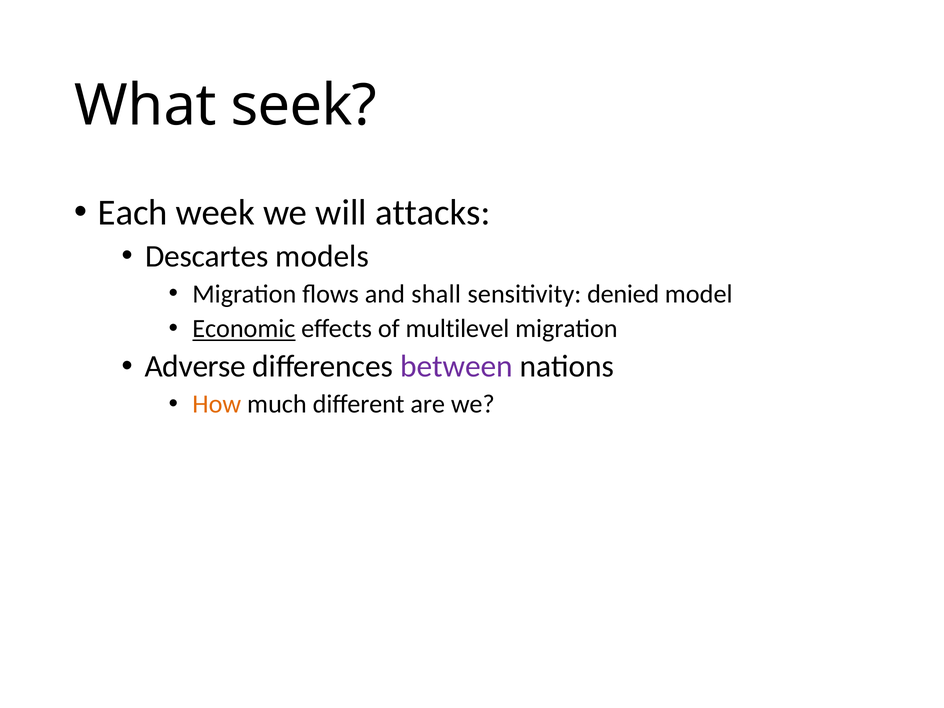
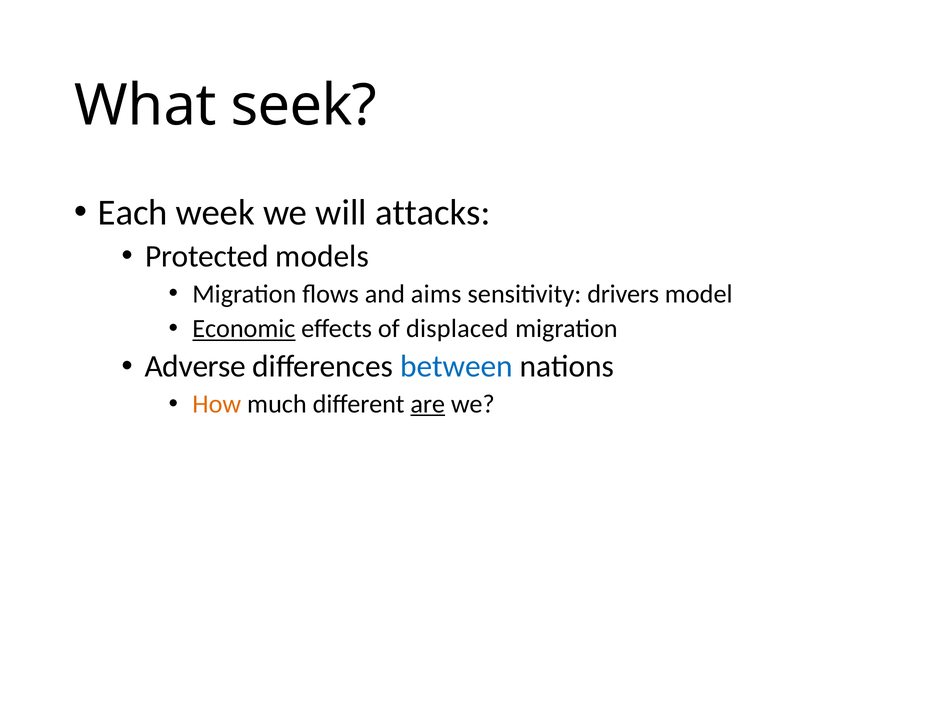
Descartes: Descartes -> Protected (207, 256)
shall: shall -> aims (436, 294)
denied: denied -> drivers (623, 294)
multilevel: multilevel -> displaced (457, 329)
between colour: purple -> blue (457, 366)
are underline: none -> present (428, 404)
